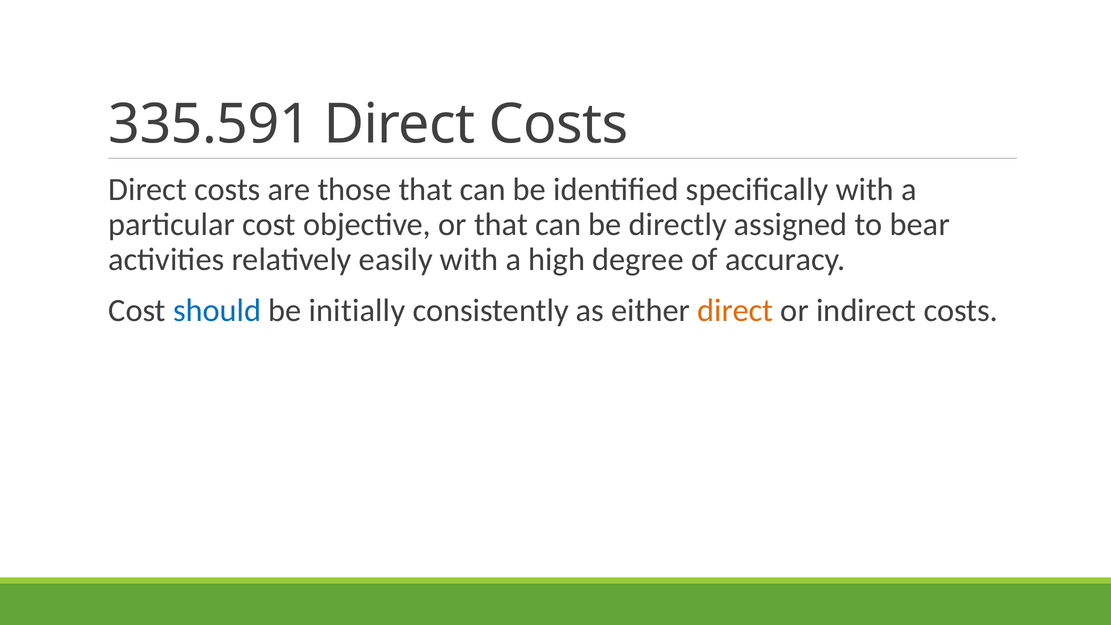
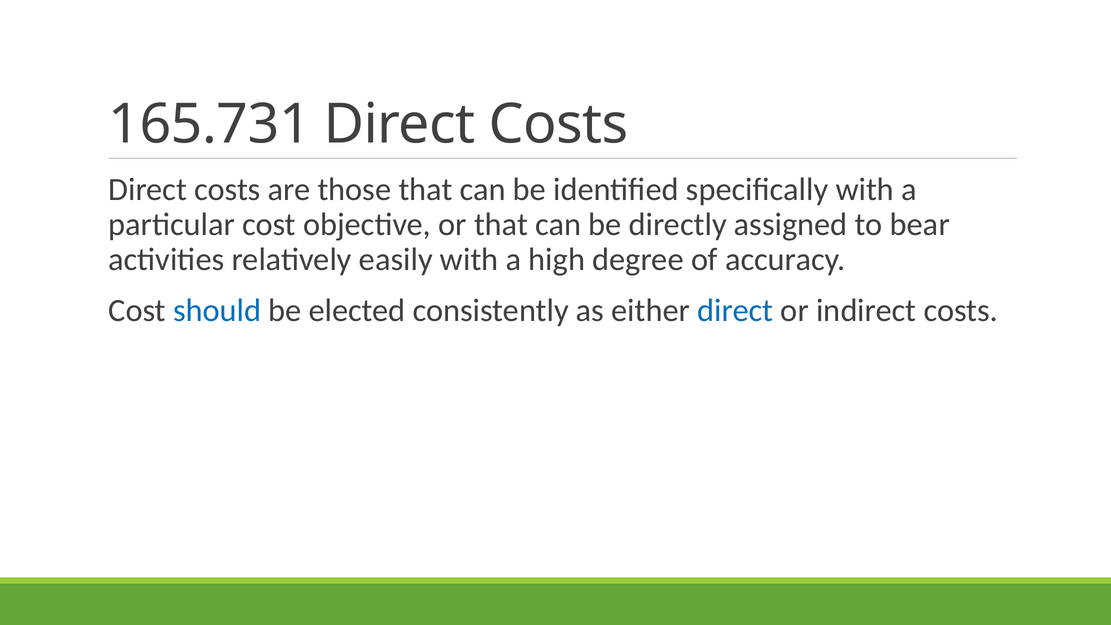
335.591: 335.591 -> 165.731 (210, 124)
initially: initially -> elected (357, 311)
direct colour: orange -> blue (735, 311)
